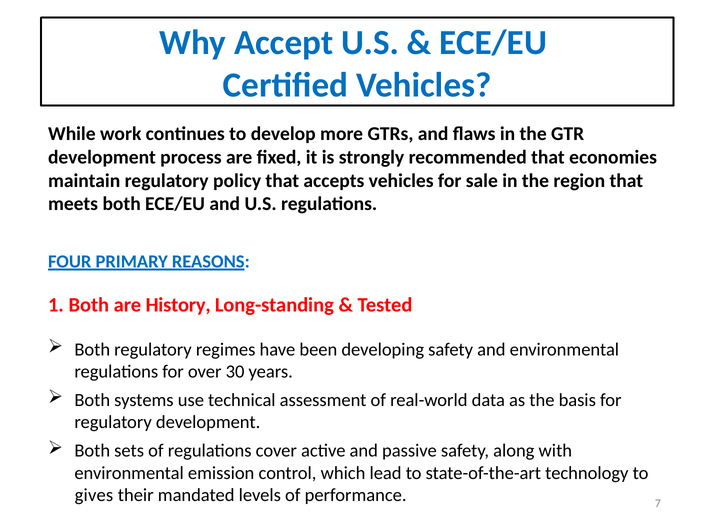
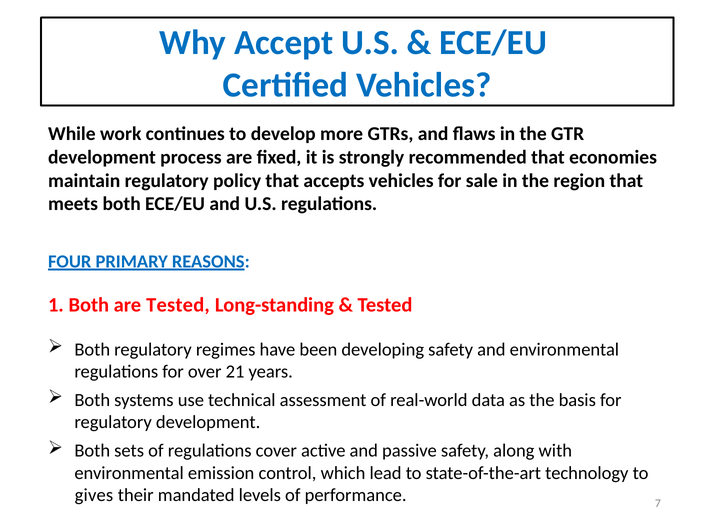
are History: History -> Tested (178, 305)
30: 30 -> 21 (235, 372)
